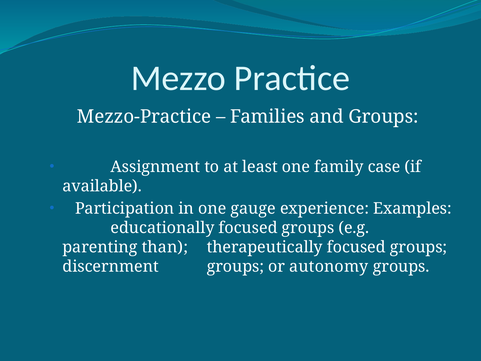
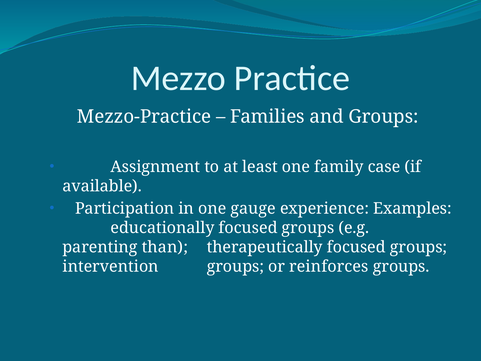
discernment: discernment -> intervention (111, 266)
autonomy: autonomy -> reinforces (329, 266)
